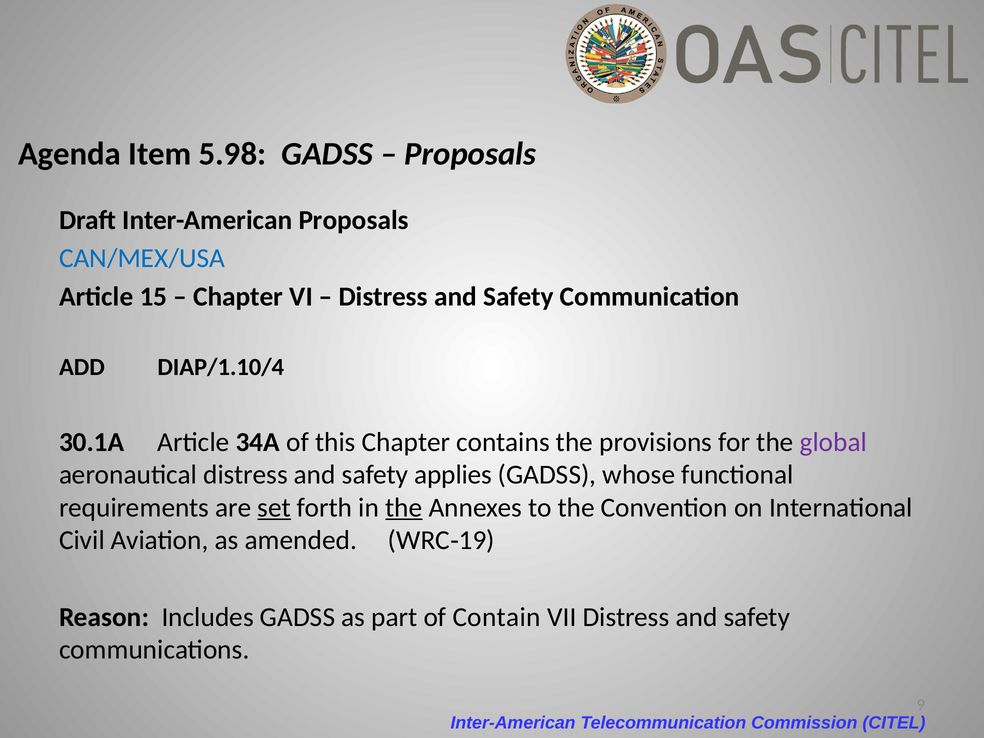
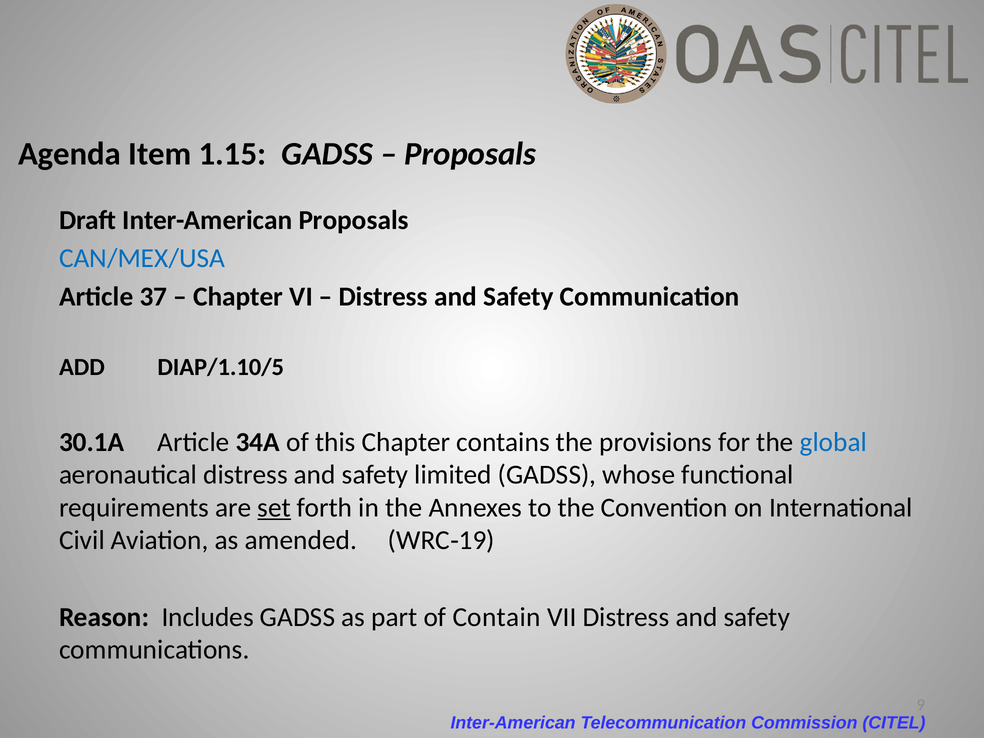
5.98: 5.98 -> 1.15 (232, 154)
15: 15 -> 37 (153, 297)
DIAP/1.10/4: DIAP/1.10/4 -> DIAP/1.10/5 (221, 367)
global colour: purple -> blue (833, 442)
applies: applies -> limited (453, 475)
the underline: present -> none (404, 508)
